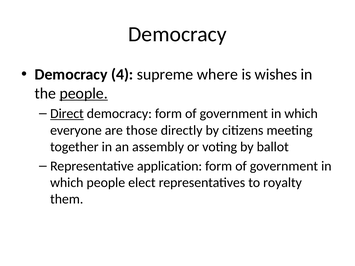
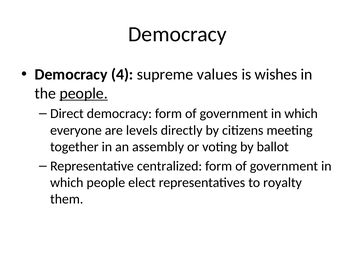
where: where -> values (217, 74)
Direct underline: present -> none (67, 114)
those: those -> levels (142, 130)
application: application -> centralized (170, 166)
